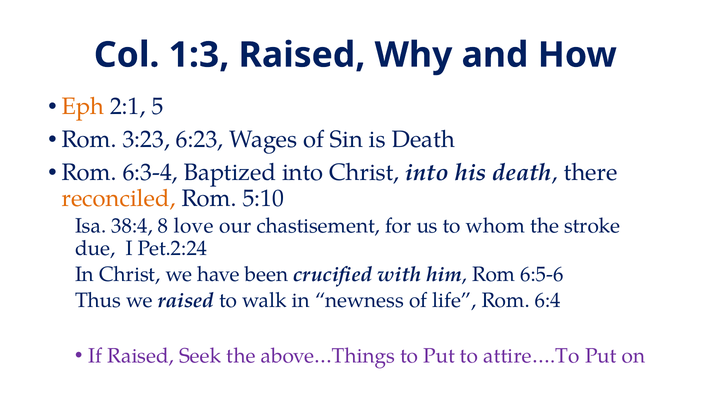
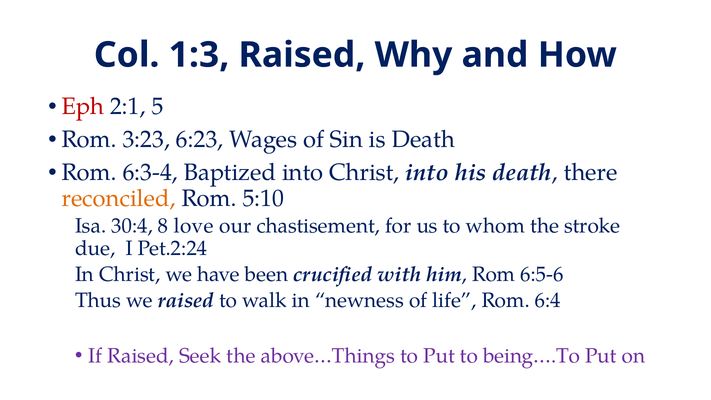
Eph colour: orange -> red (83, 107)
38:4: 38:4 -> 30:4 (132, 226)
attire….To: attire….To -> being….To (532, 356)
